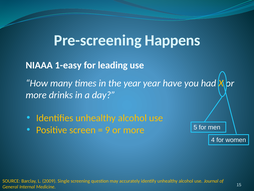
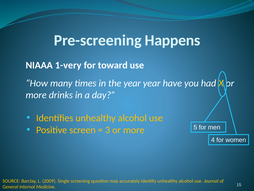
1-easy: 1-easy -> 1-very (68, 65)
leading: leading -> toward (113, 65)
9: 9 -> 3 (108, 130)
